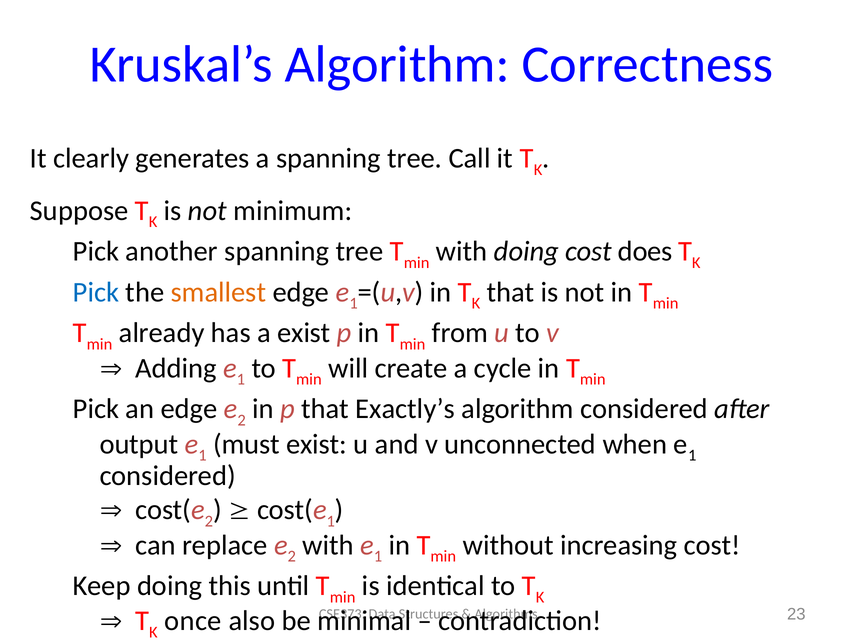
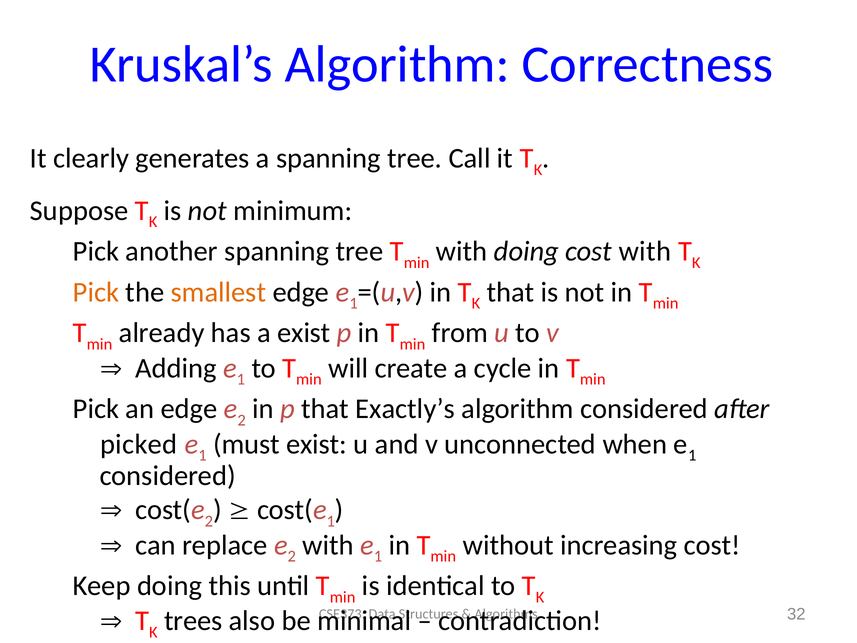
cost does: does -> with (645, 251)
Pick colour: blue -> orange (96, 292)
output: output -> picked (139, 444)
23: 23 -> 32 (796, 614)
once: once -> trees (193, 621)
